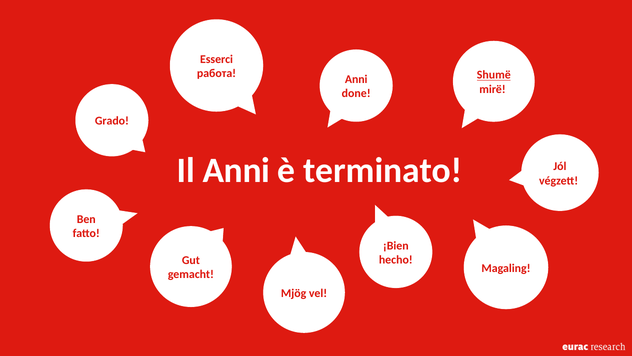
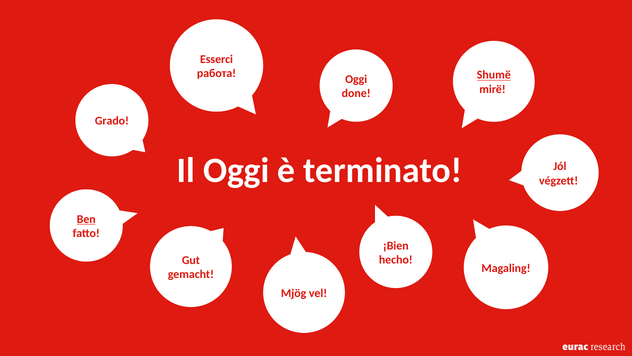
Anni: Anni -> Oggi (356, 79)
Il Anni: Anni -> Oggi (236, 170)
Ben underline: none -> present (86, 219)
